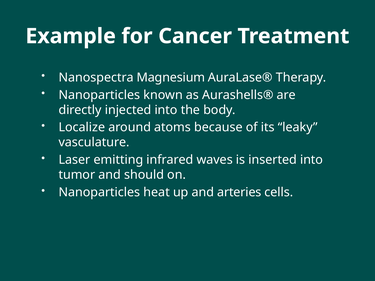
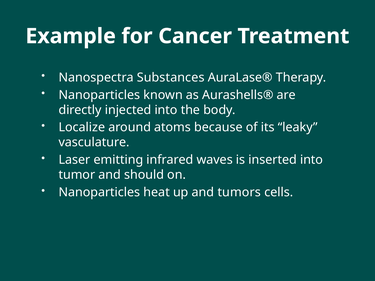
Magnesium: Magnesium -> Substances (171, 77)
arteries: arteries -> tumors (239, 192)
